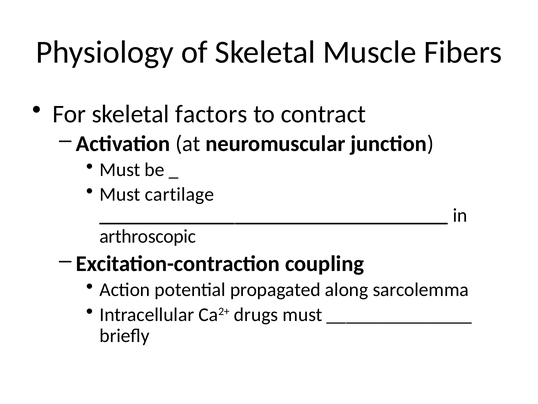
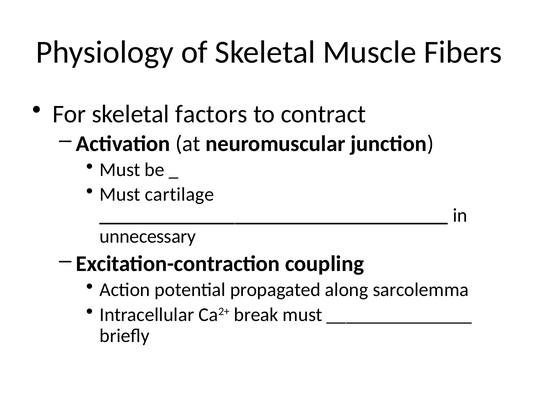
arthroscopic: arthroscopic -> unnecessary (148, 236)
drugs: drugs -> break (256, 314)
